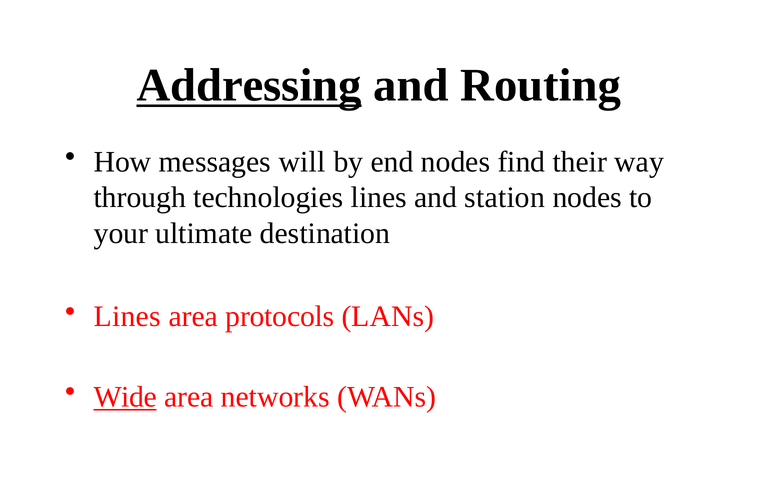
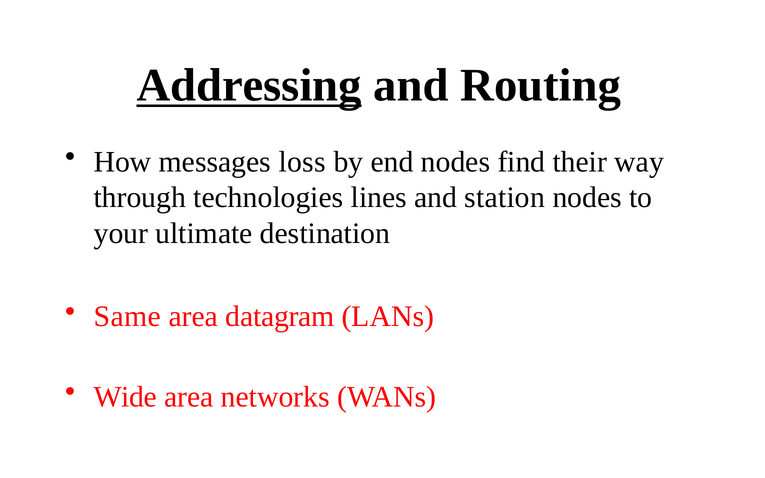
will: will -> loss (302, 162)
Lines: Lines -> Same (127, 317)
protocols: protocols -> datagram (280, 317)
Wide underline: present -> none (125, 397)
